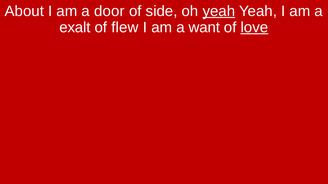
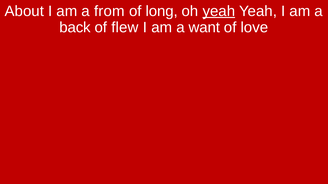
door: door -> from (109, 11)
side: side -> long (162, 11)
exalt: exalt -> back (75, 27)
love underline: present -> none (254, 27)
